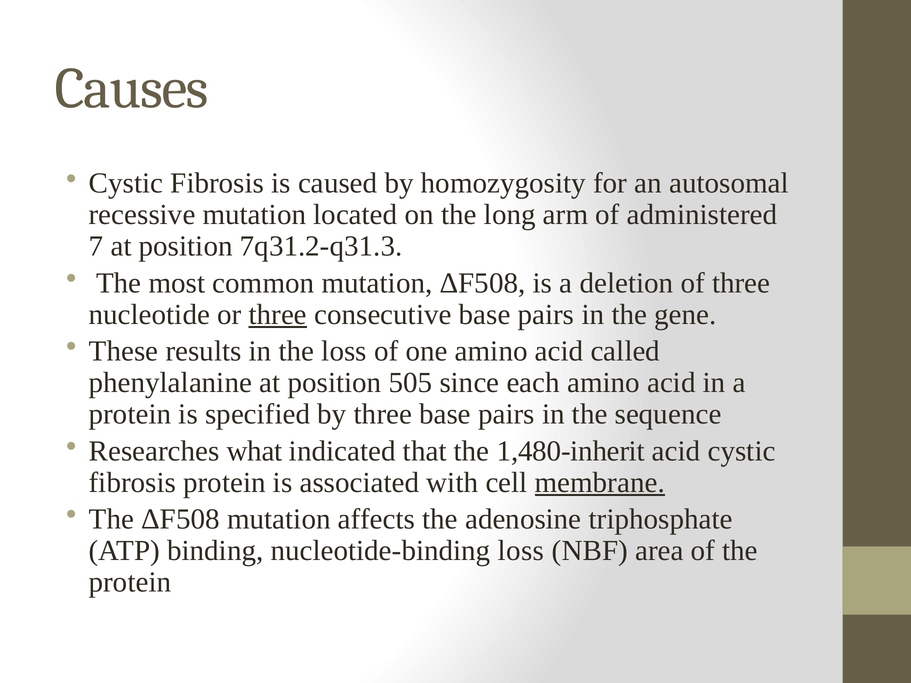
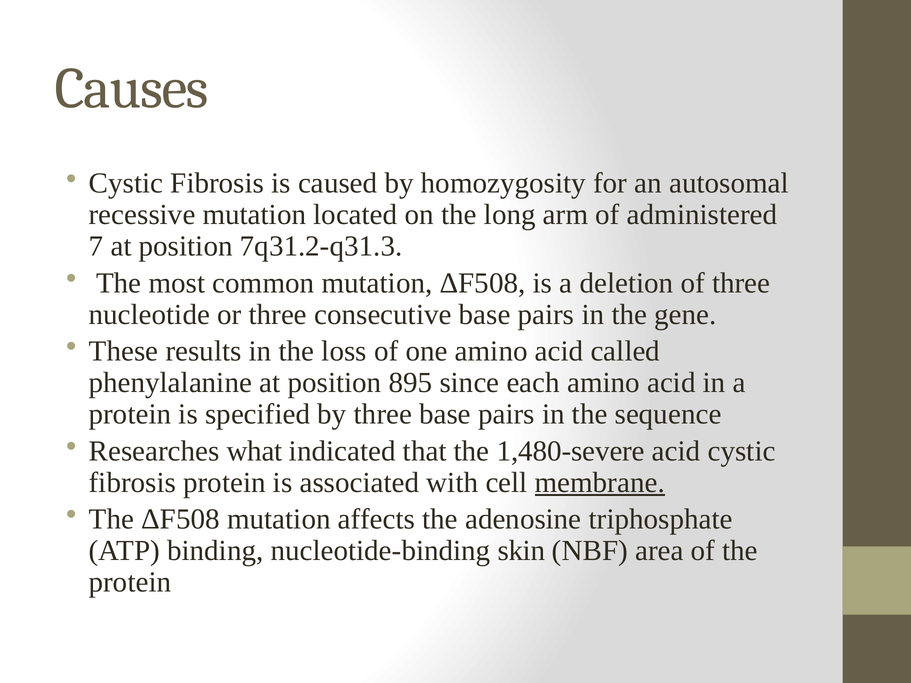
three underline: present -> none (278, 315)
505: 505 -> 895 (410, 383)
1,480-inherit: 1,480-inherit -> 1,480-severe (571, 451)
nucleotide-binding loss: loss -> skin (521, 551)
